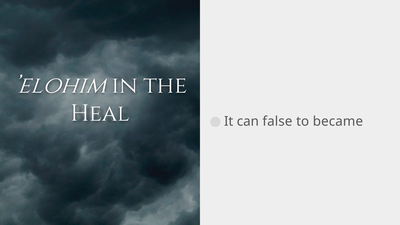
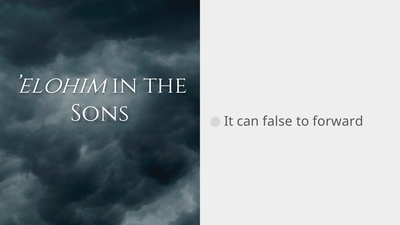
Heal: Heal -> Sons (100, 113)
became: became -> forward (338, 121)
